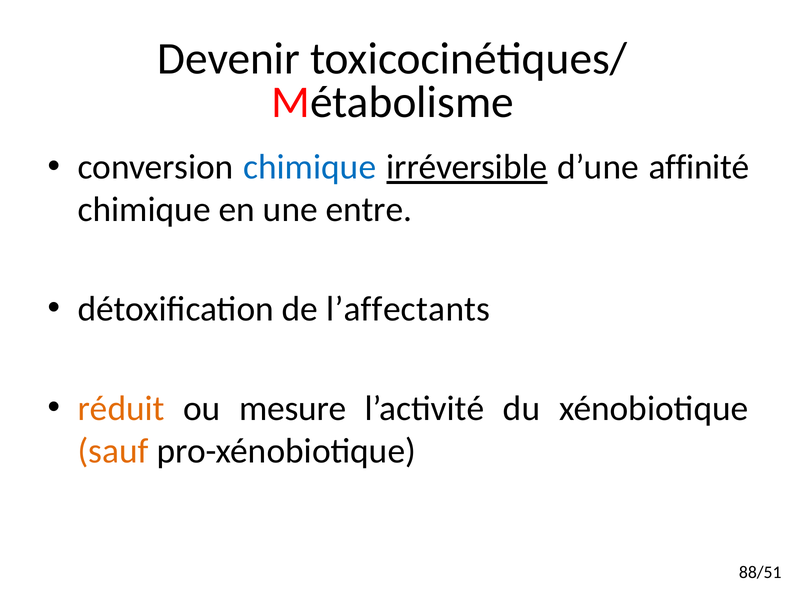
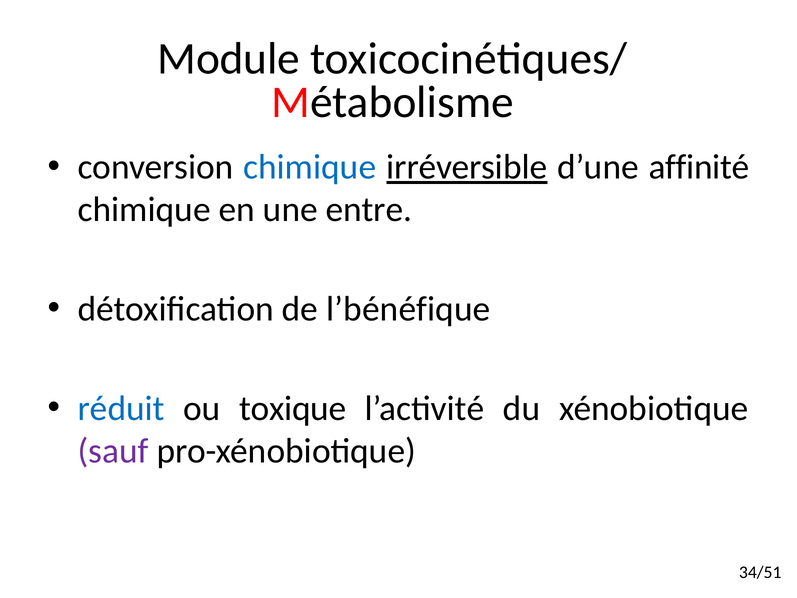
Devenir: Devenir -> Module (229, 59)
l’affectants: l’affectants -> l’bénéfique (408, 309)
réduit colour: orange -> blue (121, 408)
mesure: mesure -> toxique (293, 408)
sauf colour: orange -> purple (113, 451)
88/51: 88/51 -> 34/51 (760, 572)
